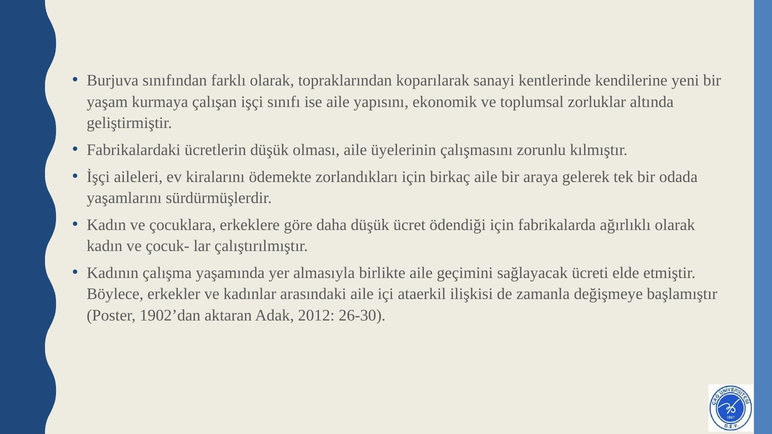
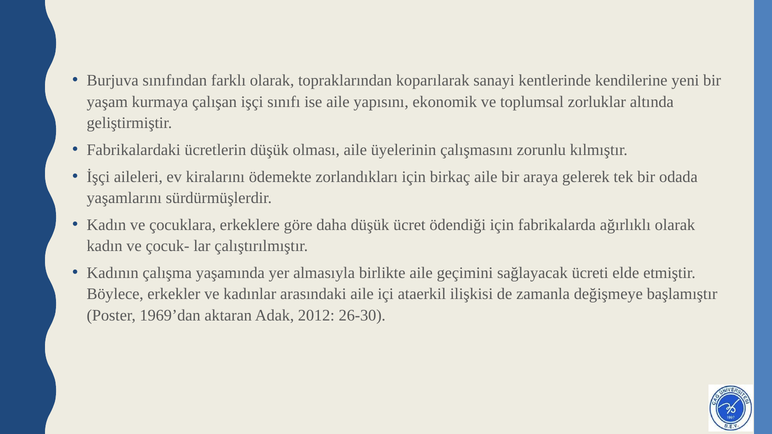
1902’dan: 1902’dan -> 1969’dan (170, 316)
